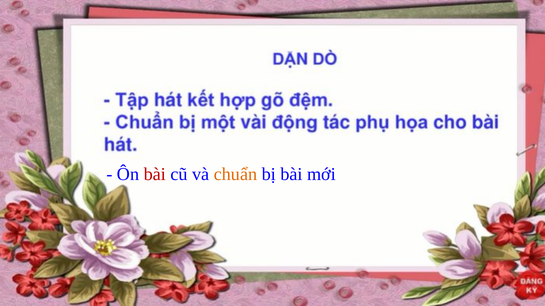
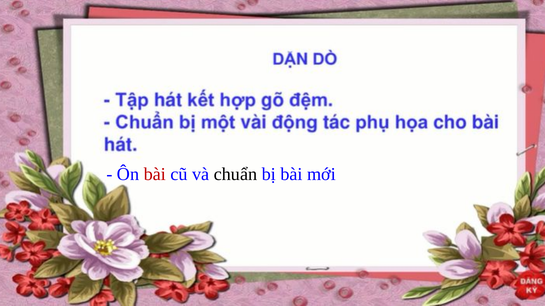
chuẩn colour: orange -> black (236, 175)
